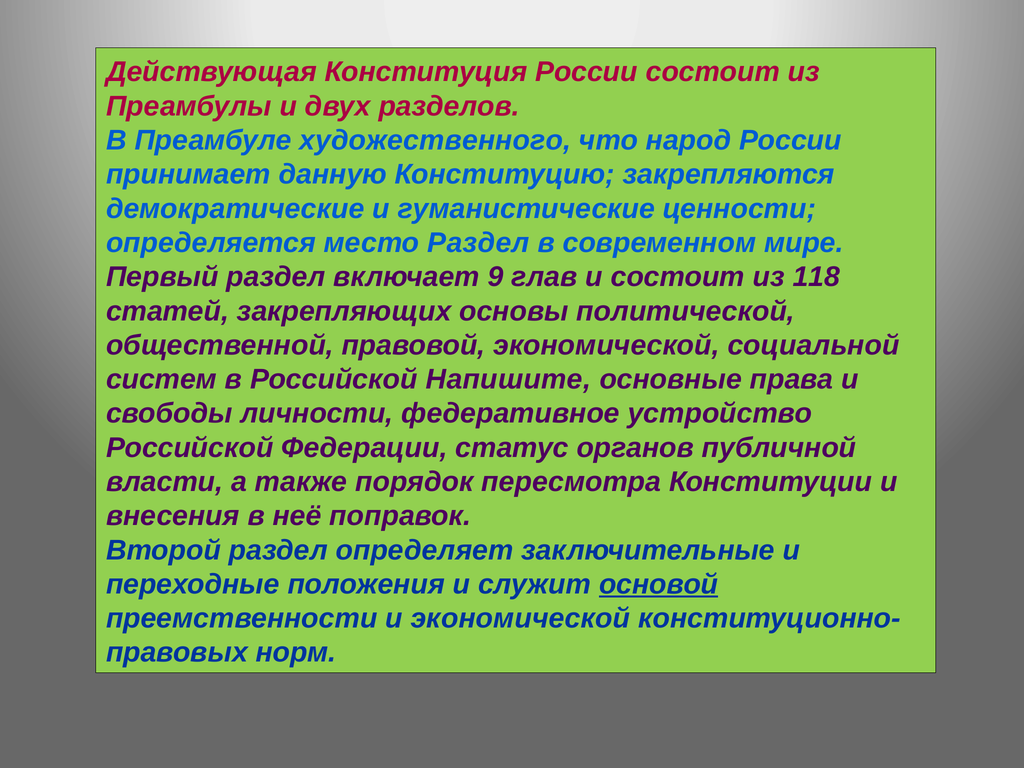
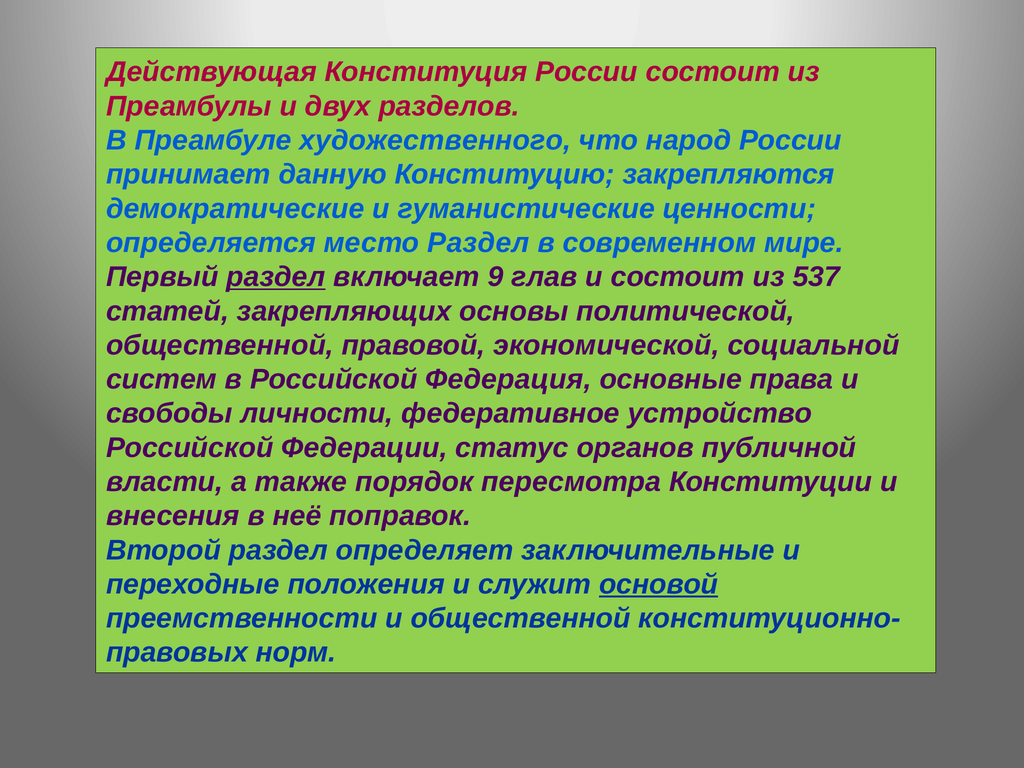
раздел underline: none -> present (276, 277)
118: 118 -> 537 (816, 277)
Напишите: Напишите -> Федерация (508, 379)
и экономической: экономической -> общественной (521, 618)
